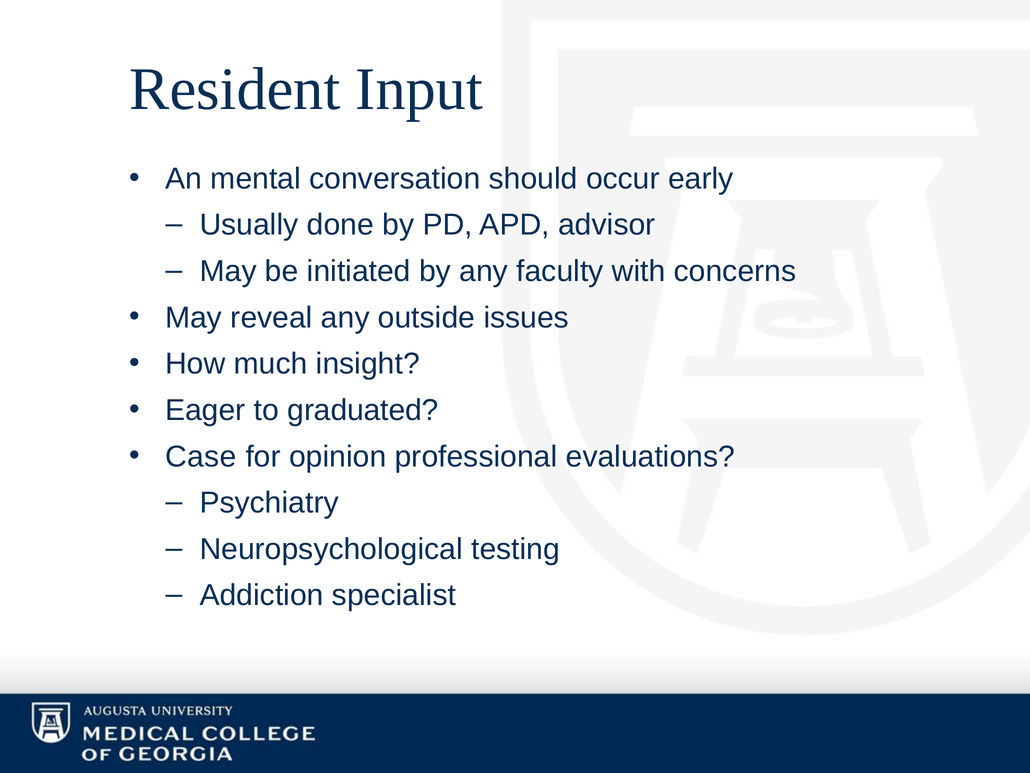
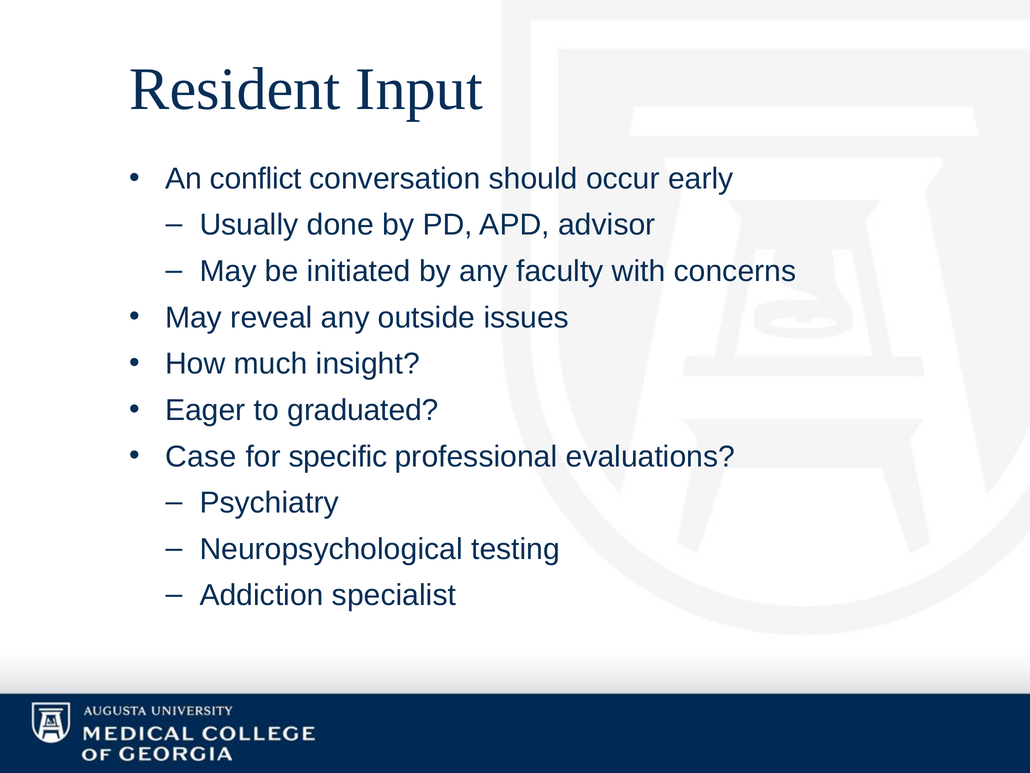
mental: mental -> conflict (256, 179)
opinion: opinion -> specific (338, 456)
